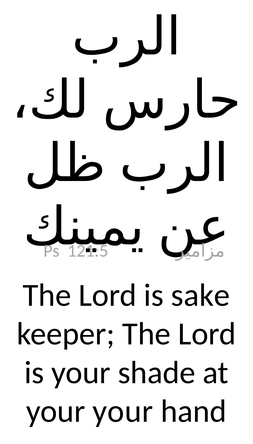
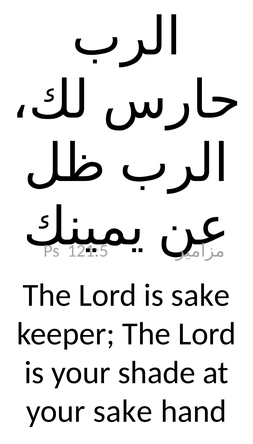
your your: your -> sake (123, 410)
